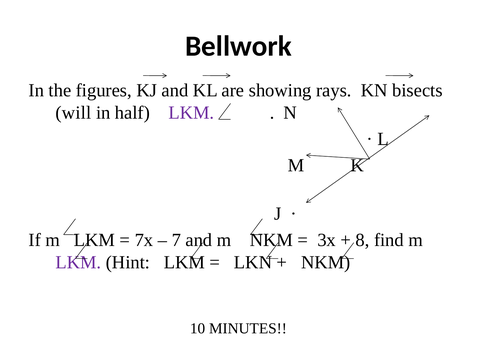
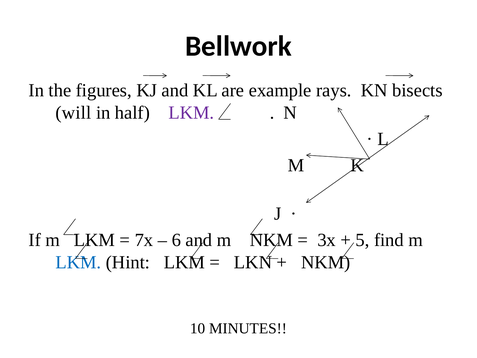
showing: showing -> example (280, 90)
7: 7 -> 6 (176, 240)
8: 8 -> 5 (362, 240)
LKM colour: purple -> blue (78, 262)
